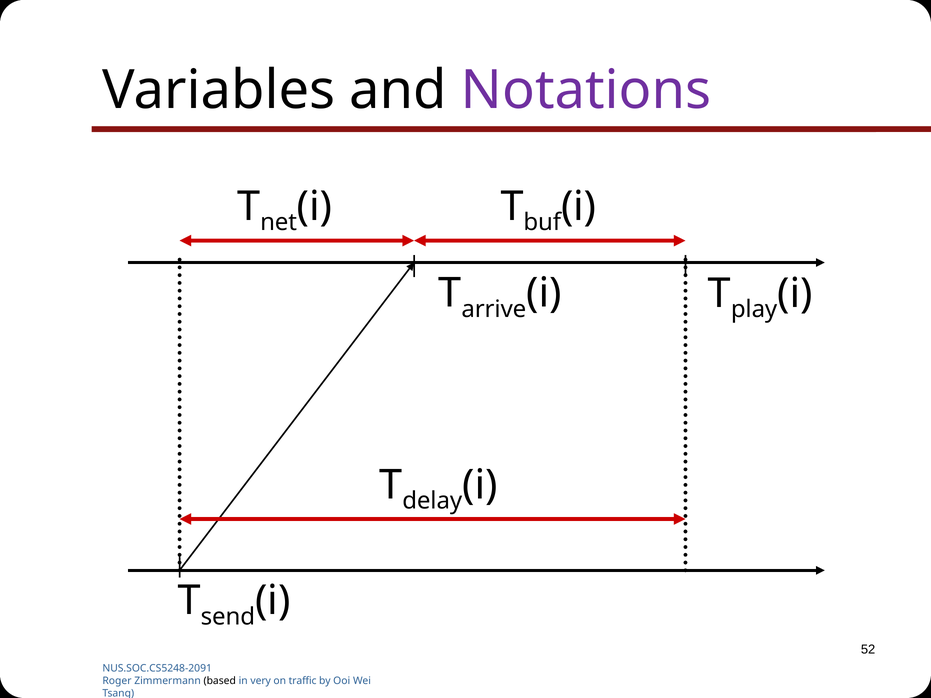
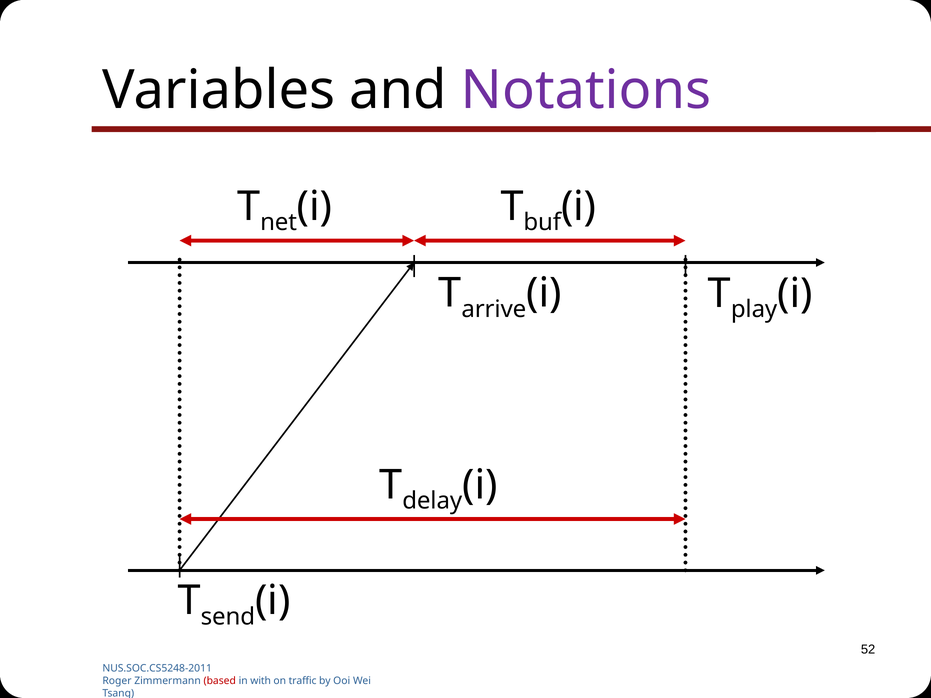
NUS.SOC.CS5248-2091: NUS.SOC.CS5248-2091 -> NUS.SOC.CS5248-2011 (157, 669)
based colour: black -> red (220, 681)
very: very -> with (261, 681)
